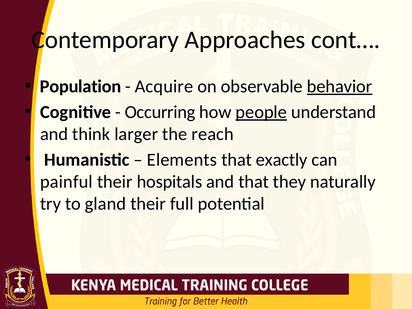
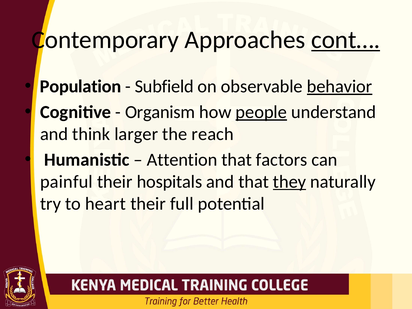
cont… underline: none -> present (346, 40)
Acquire: Acquire -> Subfield (164, 86)
Occurring: Occurring -> Organism (160, 112)
Elements: Elements -> Attention (182, 160)
exactly: exactly -> factors (282, 160)
they underline: none -> present (290, 182)
gland: gland -> heart (106, 204)
